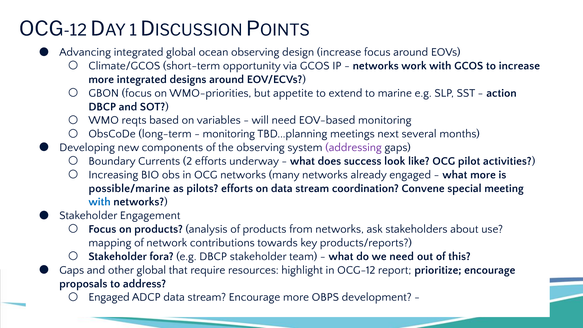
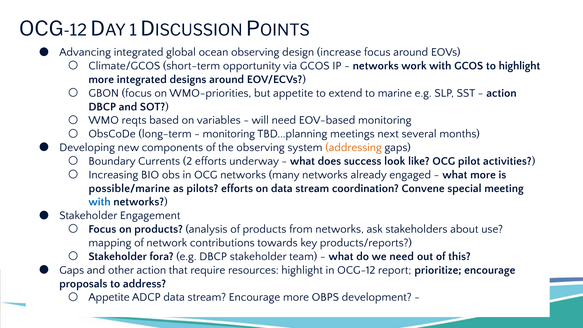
to increase: increase -> highlight (519, 66)
addressing colour: purple -> orange (354, 147)
other global: global -> action (151, 270)
Engaged: Engaged -> Appetite (109, 297)
